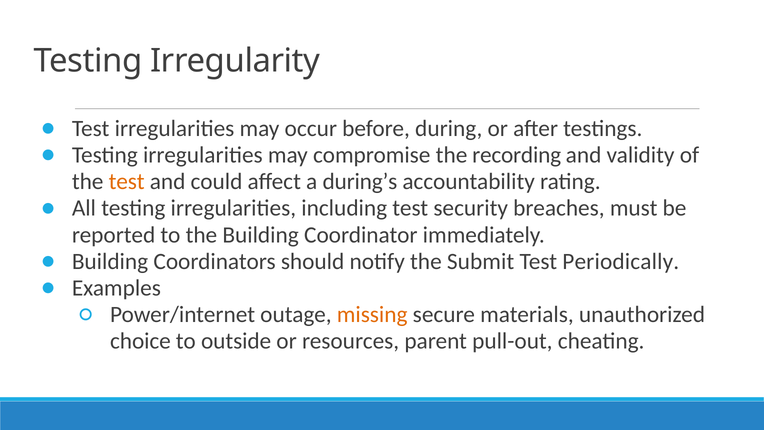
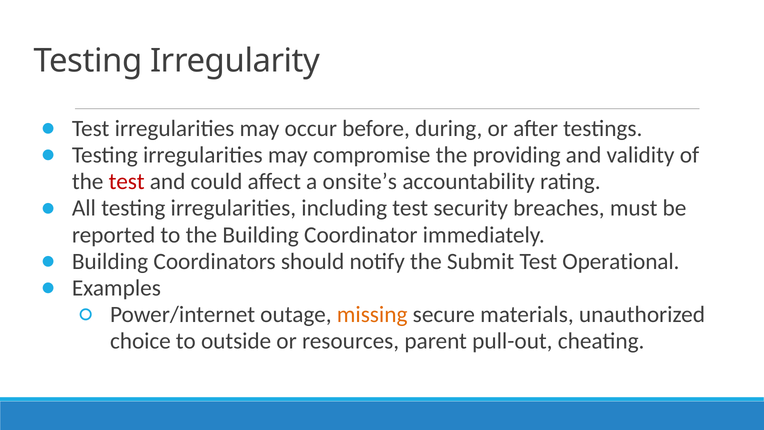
recording: recording -> providing (517, 155)
test colour: orange -> red (127, 182)
during’s: during’s -> onsite’s (360, 182)
Periodically: Periodically -> Operational (621, 261)
